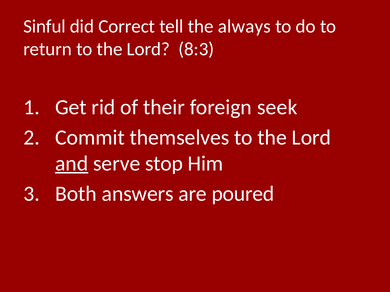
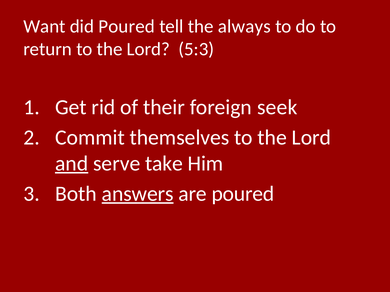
Sinful: Sinful -> Want (44, 26)
did Correct: Correct -> Poured (127, 26)
8:3: 8:3 -> 5:3 (196, 49)
stop: stop -> take (164, 164)
answers underline: none -> present (138, 194)
